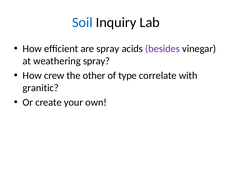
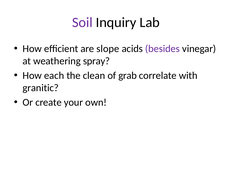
Soil colour: blue -> purple (82, 22)
are spray: spray -> slope (108, 49)
crew: crew -> each (54, 75)
other: other -> clean (94, 75)
type: type -> grab (128, 75)
